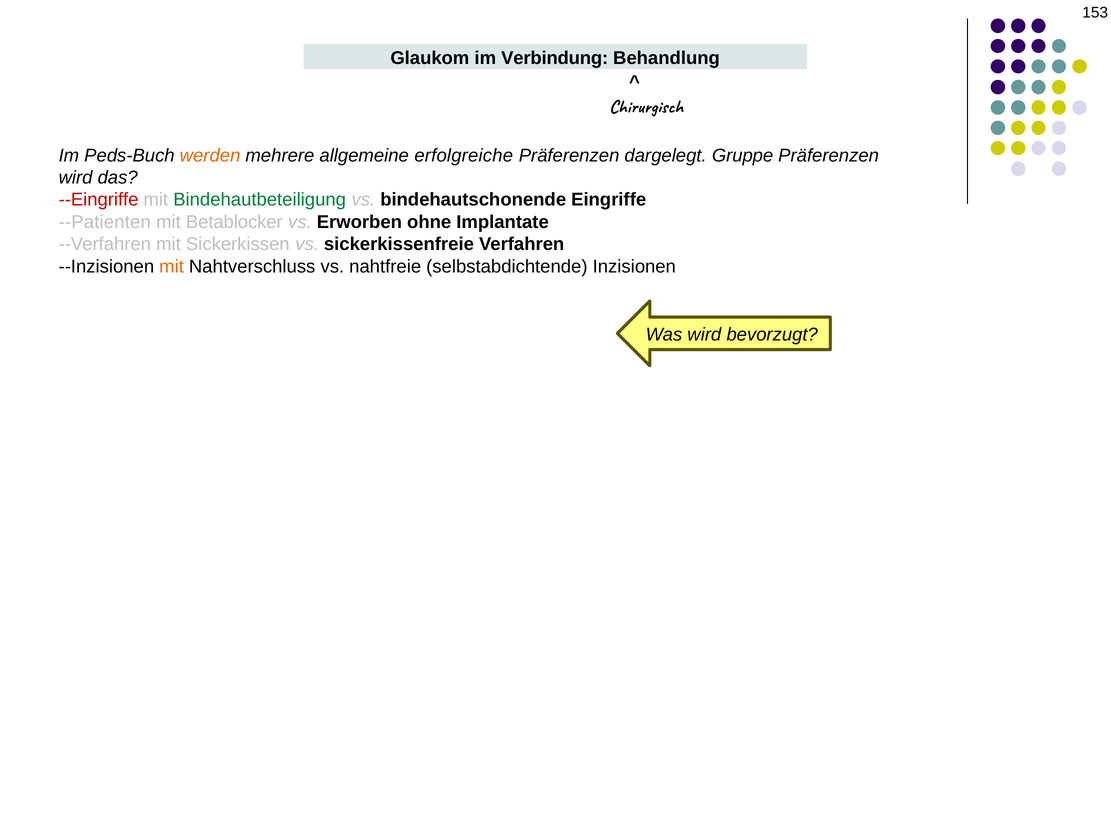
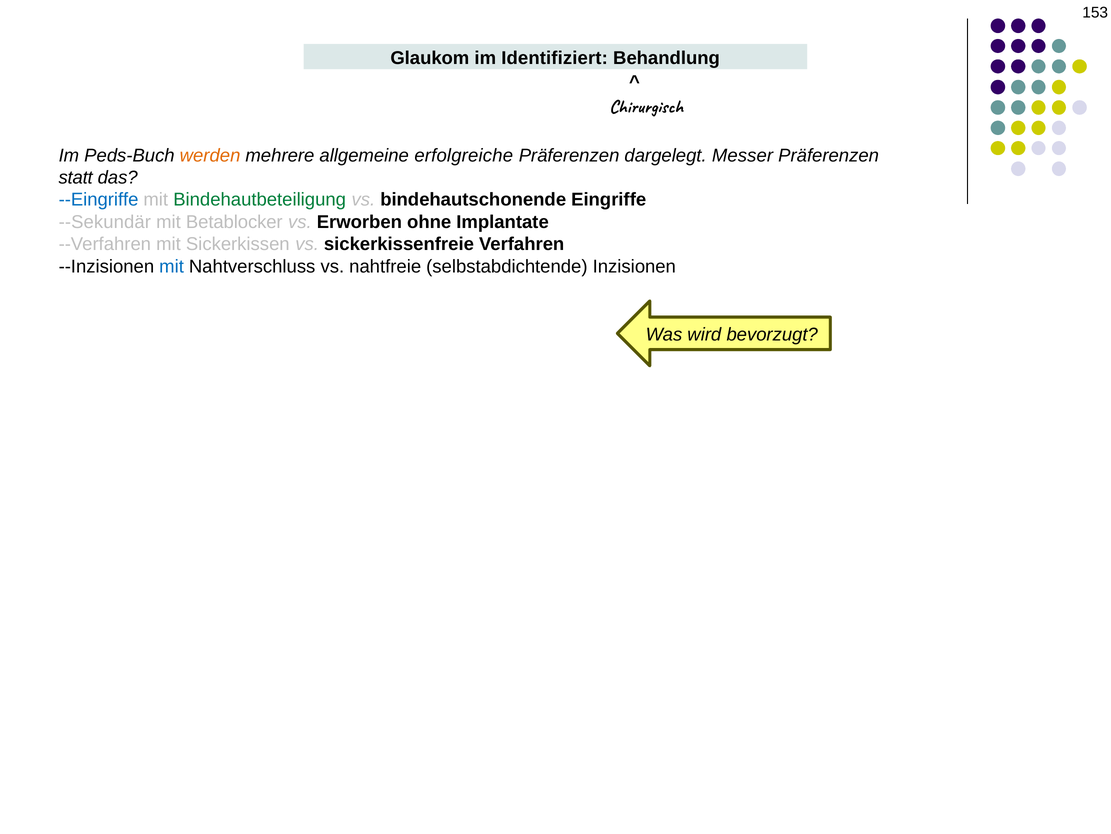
Verbindung: Verbindung -> Identifiziert (555, 58)
Gruppe: Gruppe -> Messer (742, 155)
wird: wird -> statt (76, 177)
--Eingriffe colour: red -> blue (99, 200)
--Patienten: --Patienten -> --Sekundär (105, 222)
mit colour: orange -> blue (172, 266)
